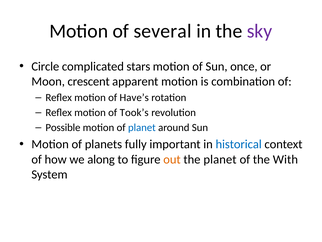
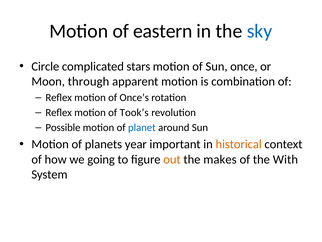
several: several -> eastern (163, 31)
sky colour: purple -> blue (260, 31)
crescent: crescent -> through (89, 81)
Have’s: Have’s -> Once’s (134, 97)
fully: fully -> year (136, 144)
historical colour: blue -> orange (239, 144)
along: along -> going (101, 159)
the planet: planet -> makes (220, 159)
